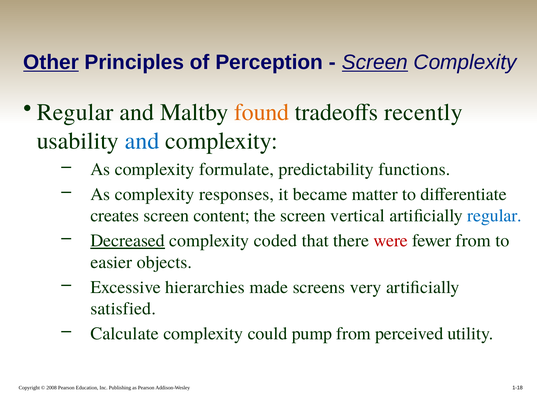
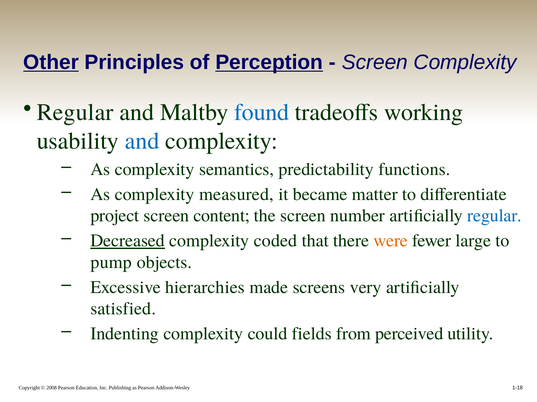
Perception underline: none -> present (269, 62)
Screen underline: present -> none (375, 62)
found colour: orange -> blue (262, 113)
recently: recently -> working (424, 113)
formulate: formulate -> semantics (237, 170)
responses: responses -> measured (236, 195)
creates: creates -> project (115, 216)
vertical: vertical -> number (358, 216)
were colour: red -> orange (391, 241)
fewer from: from -> large (473, 241)
easier: easier -> pump (111, 263)
Calculate: Calculate -> Indenting (125, 334)
pump: pump -> fields (312, 334)
